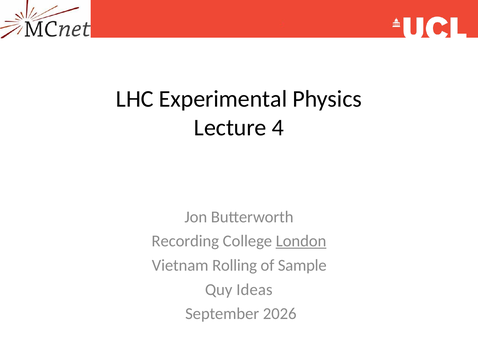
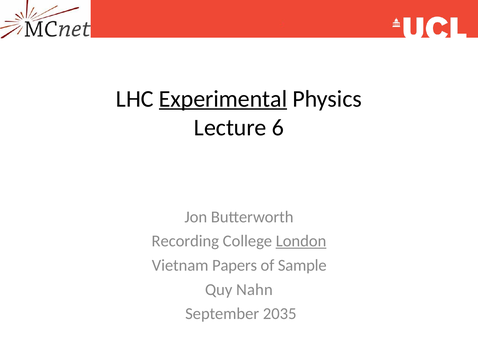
Experimental underline: none -> present (223, 99)
4: 4 -> 6 (278, 127)
Rolling: Rolling -> Papers (235, 265)
Ideas: Ideas -> Nahn (254, 289)
2026: 2026 -> 2035 (280, 313)
